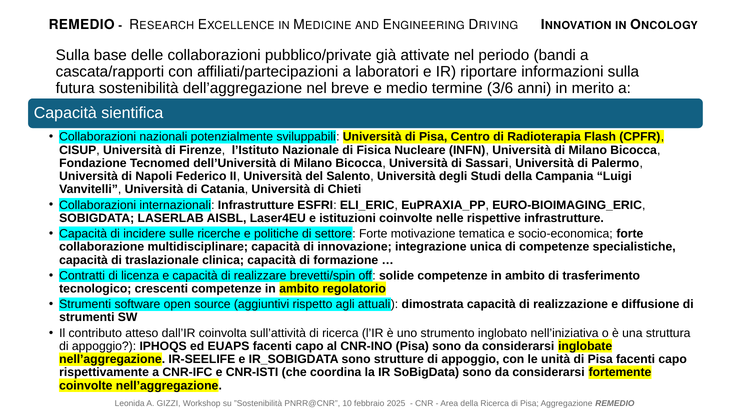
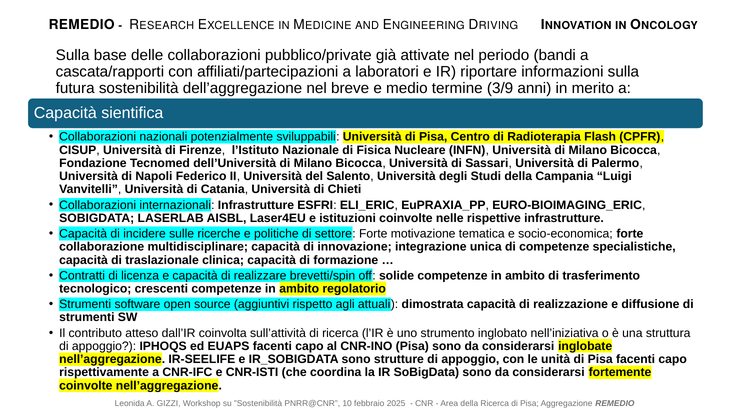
3/6: 3/6 -> 3/9 (500, 88)
